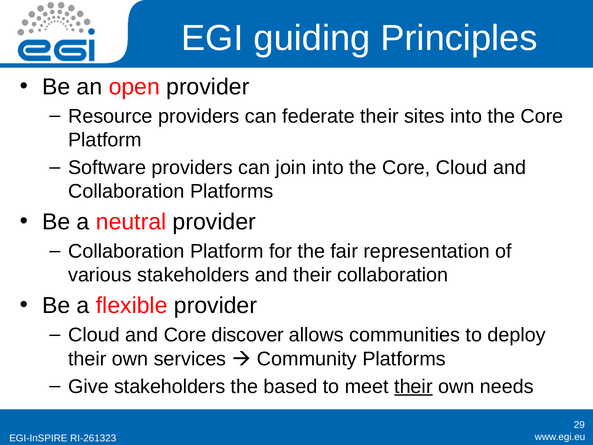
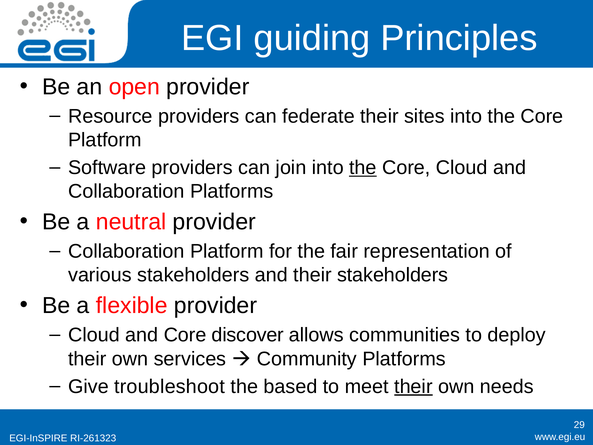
the underline: none -> present (363, 167)
their collaboration: collaboration -> stakeholders (393, 275)
Give stakeholders: stakeholders -> troubleshoot (170, 386)
